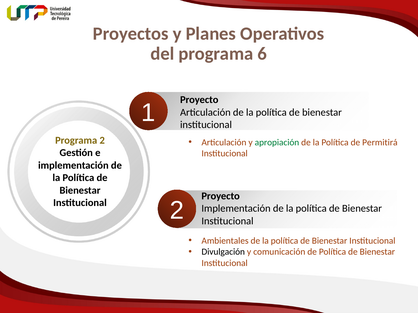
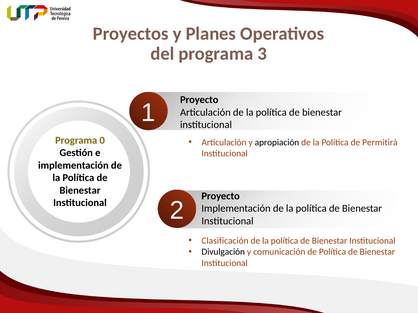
6: 6 -> 3 (262, 54)
Programa 2: 2 -> 0 (102, 140)
apropiación colour: green -> black (277, 143)
Ambientales: Ambientales -> Clasificación (225, 241)
